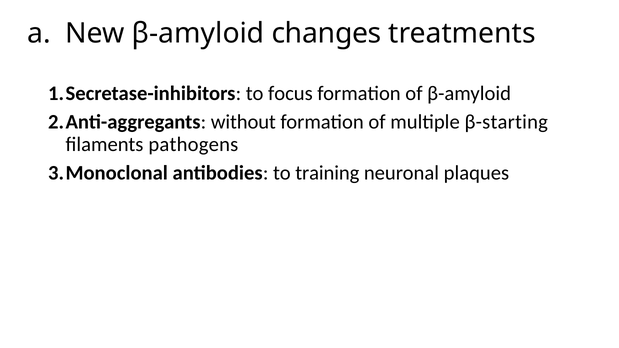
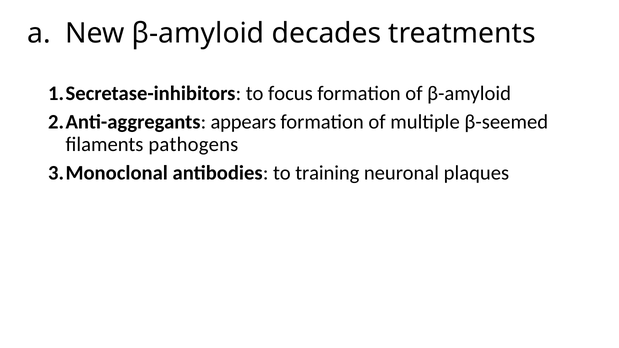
changes: changes -> decades (326, 33)
without: without -> appears (243, 122)
β-starting: β-starting -> β-seemed (506, 122)
